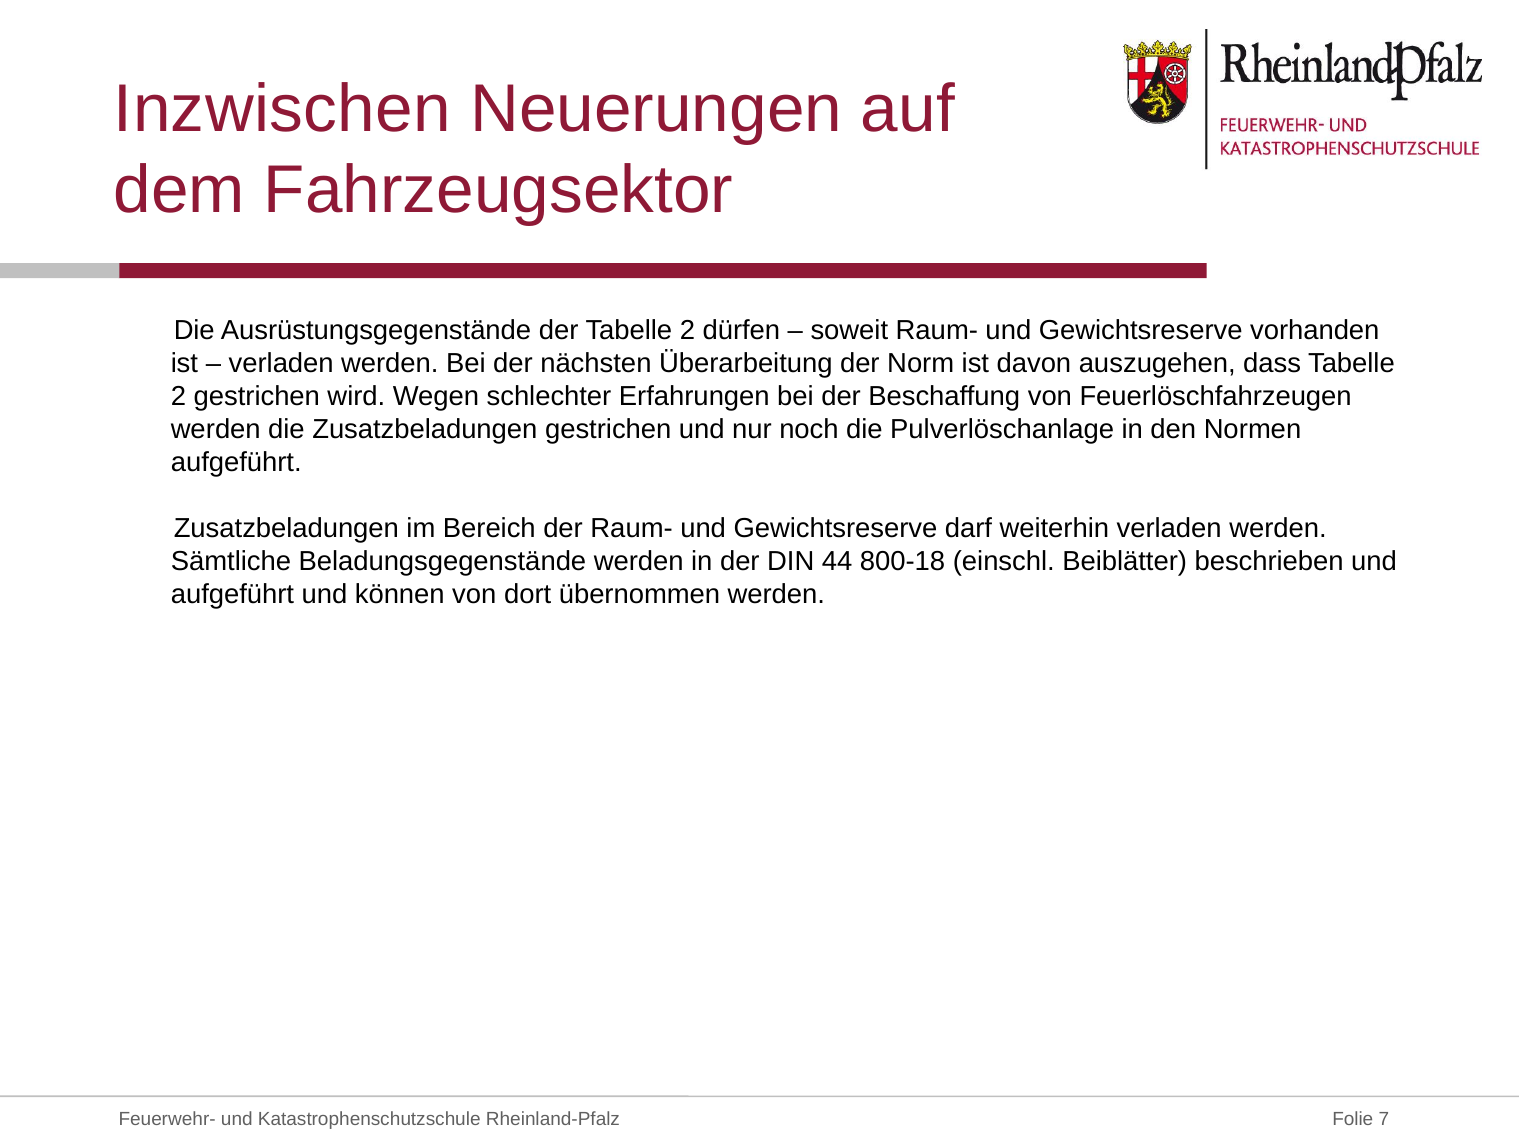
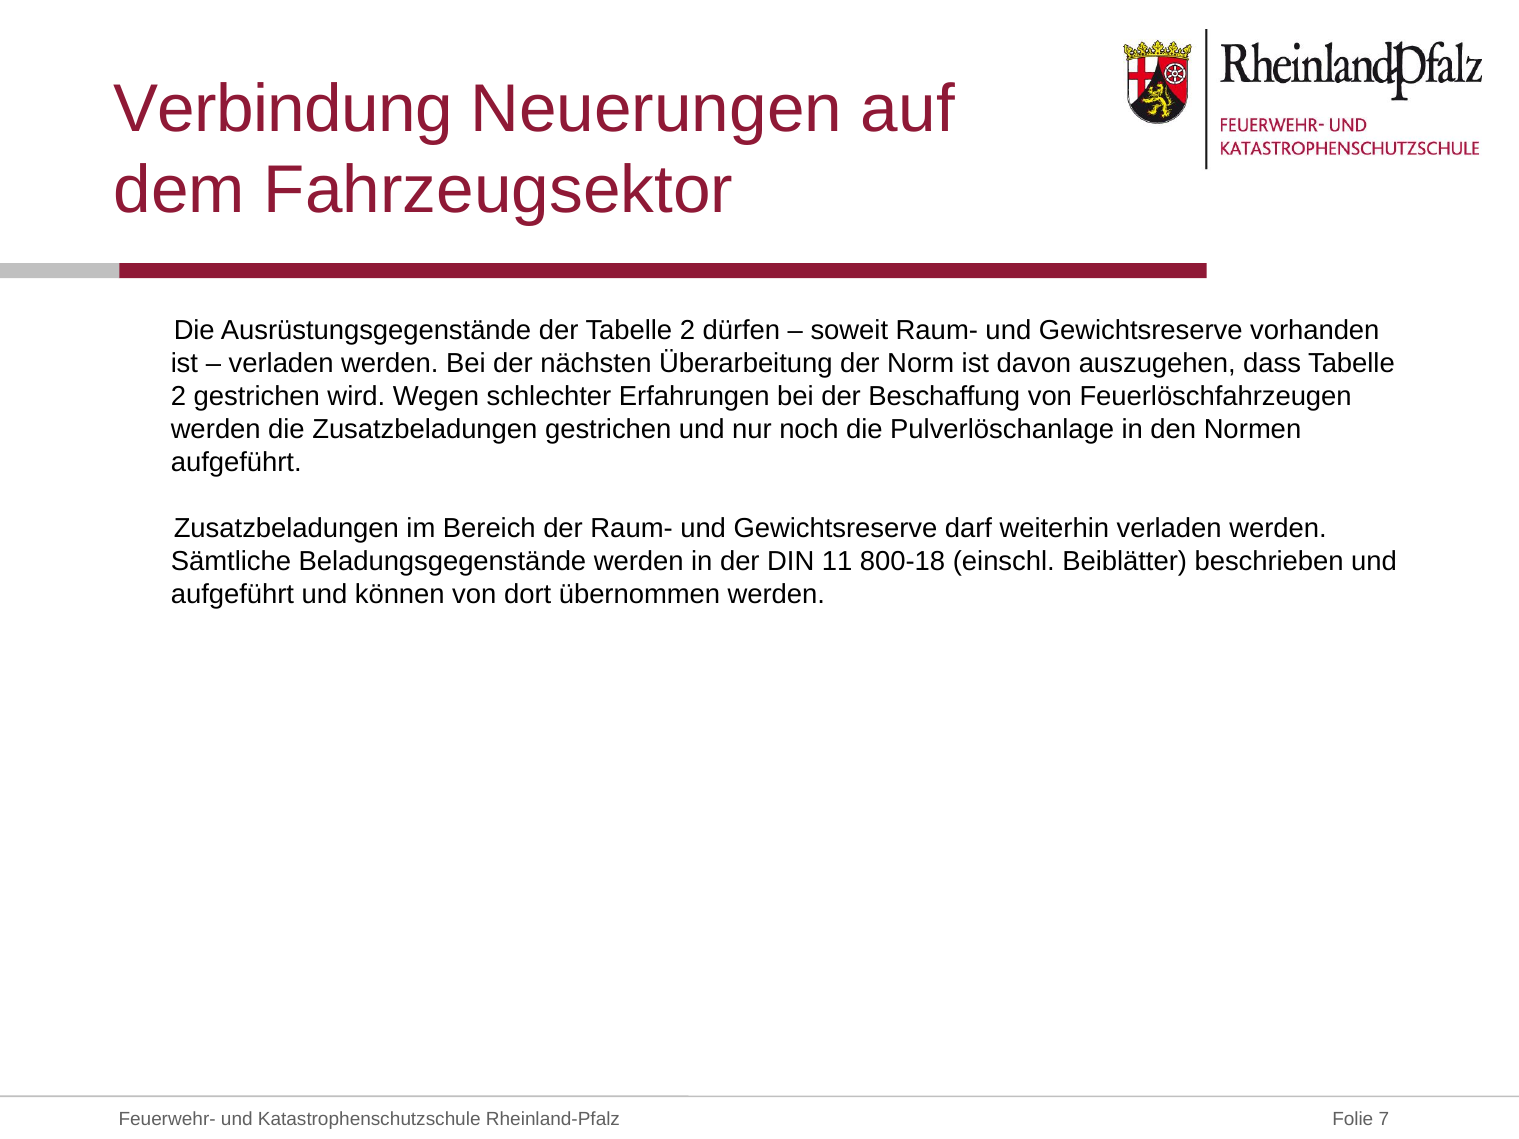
Inzwischen: Inzwischen -> Verbindung (283, 109)
44: 44 -> 11 (837, 561)
